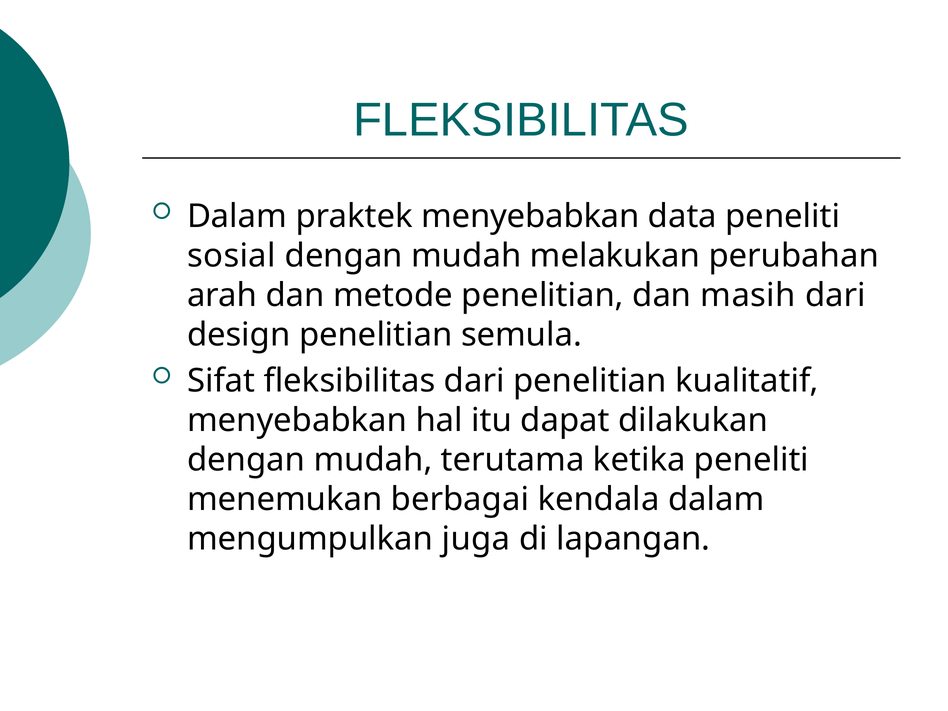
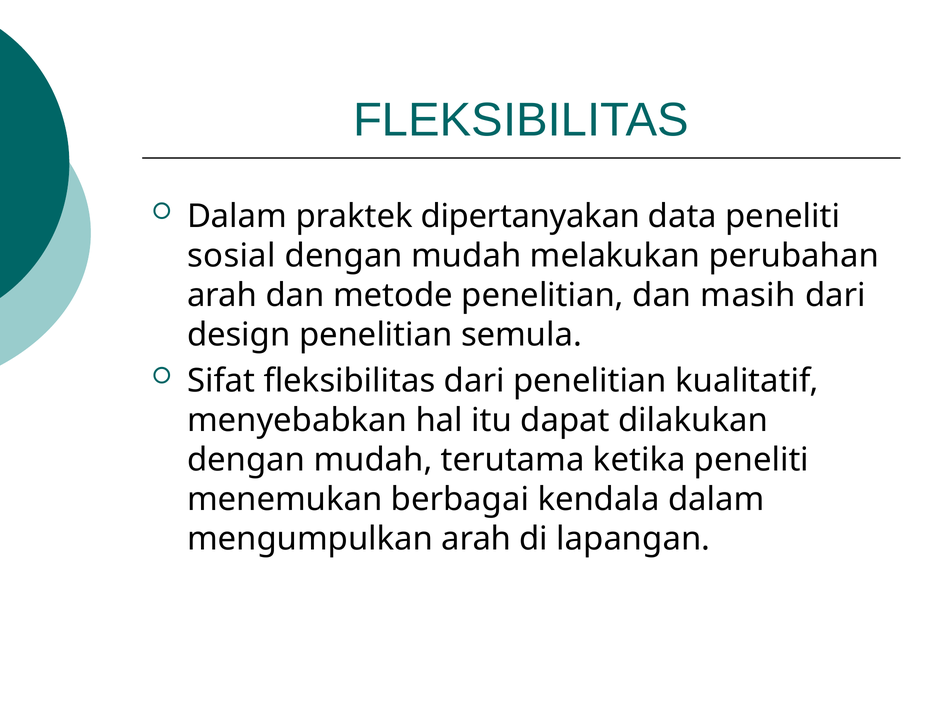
praktek menyebabkan: menyebabkan -> dipertanyakan (530, 216)
mengumpulkan juga: juga -> arah (476, 539)
